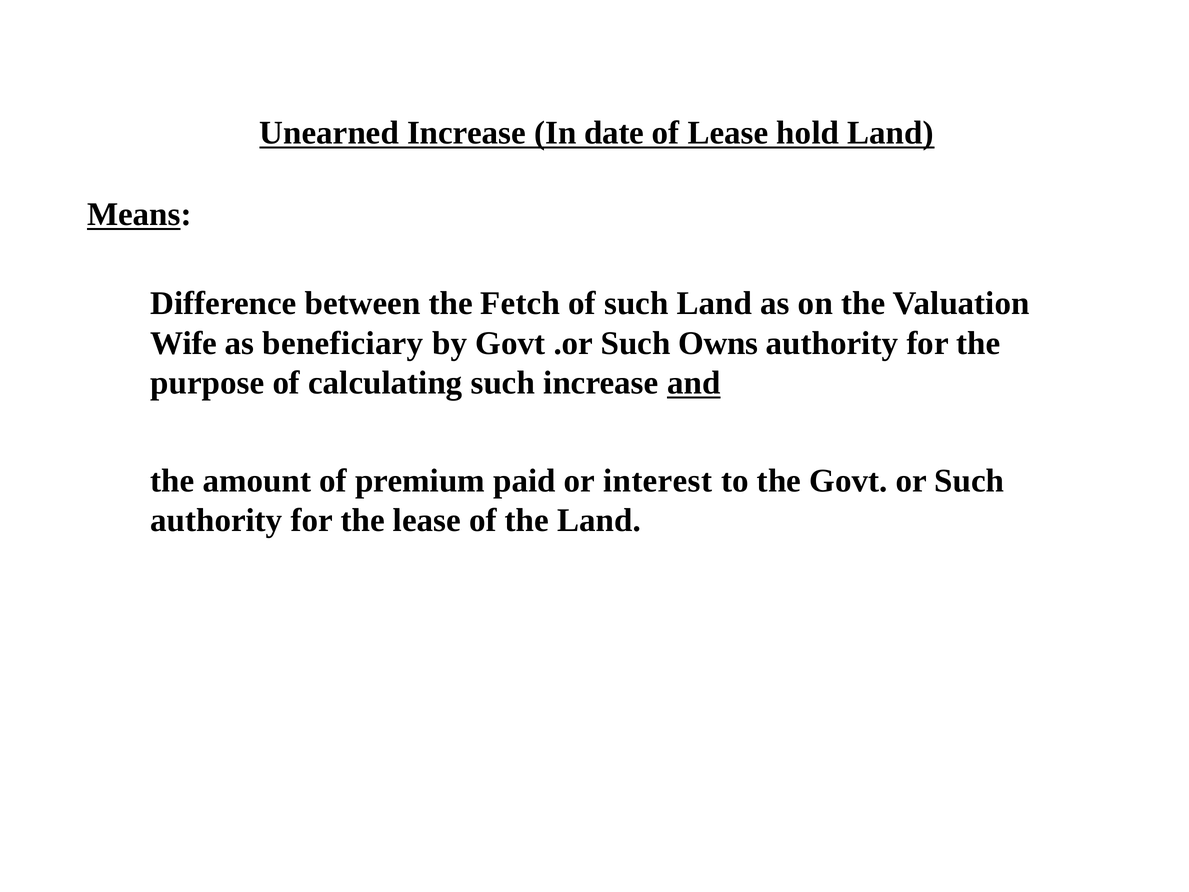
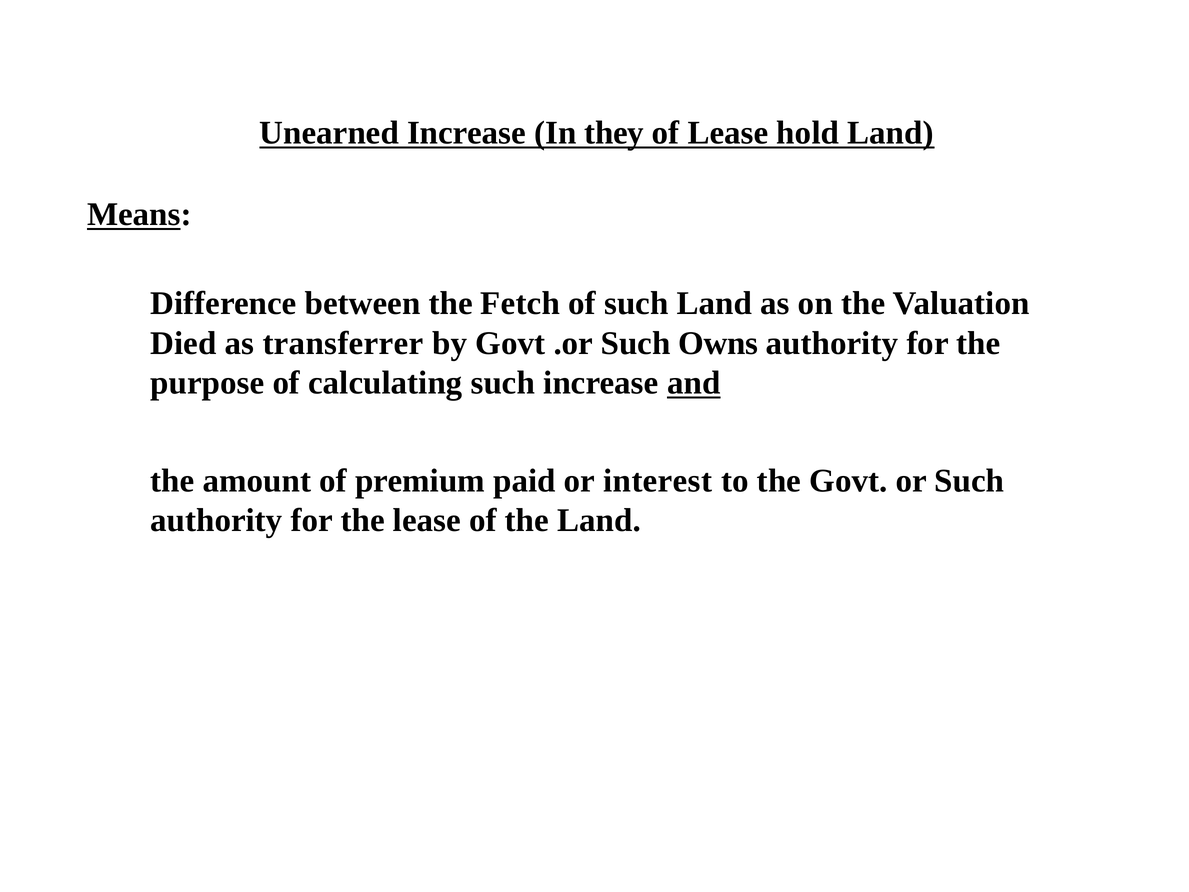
date: date -> they (614, 133)
Wife: Wife -> Died (183, 343)
beneficiary: beneficiary -> transferrer (343, 343)
